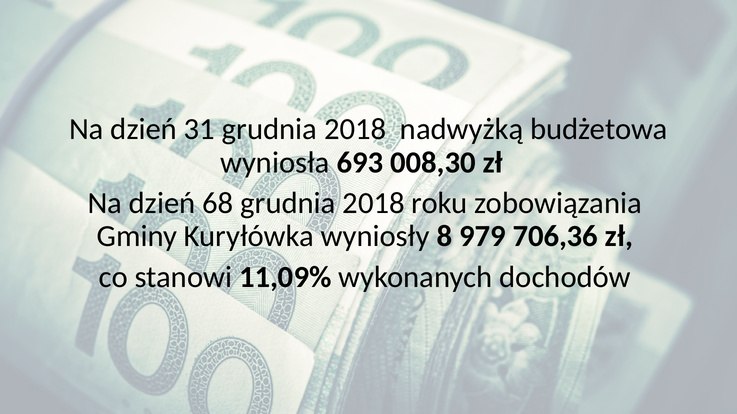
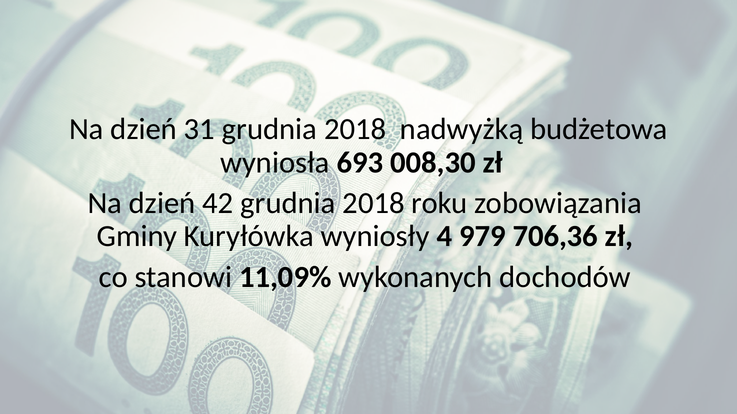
68: 68 -> 42 (218, 204)
8: 8 -> 4 (444, 237)
